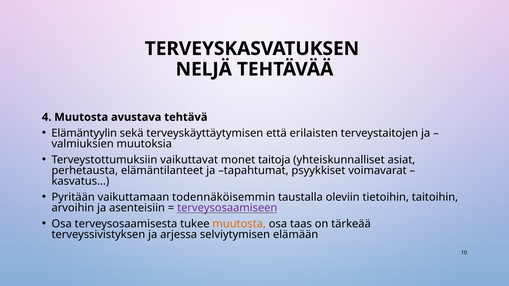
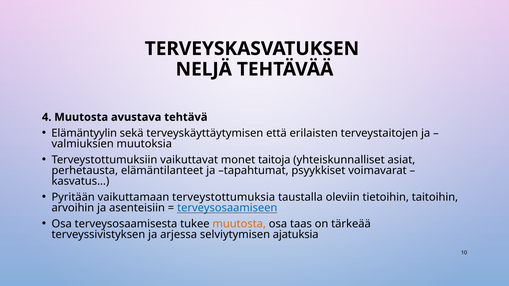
todennäköisemmin: todennäköisemmin -> terveystottumuksia (224, 197)
terveysosaamiseen colour: purple -> blue (227, 208)
elämään: elämään -> ajatuksia (296, 235)
